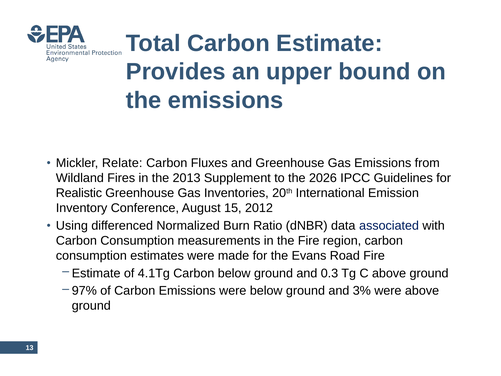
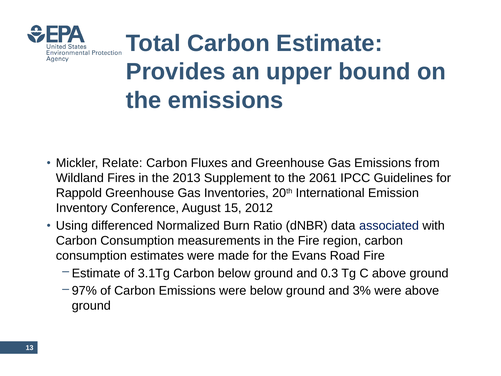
2026: 2026 -> 2061 (323, 178)
Realistic: Realistic -> Rappold (79, 193)
4.1Tg: 4.1Tg -> 3.1Tg (154, 273)
